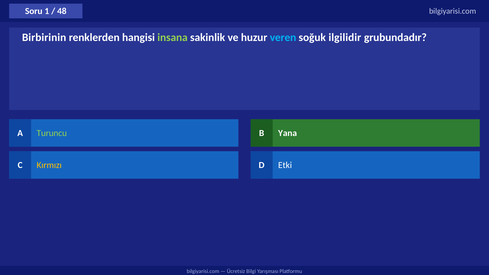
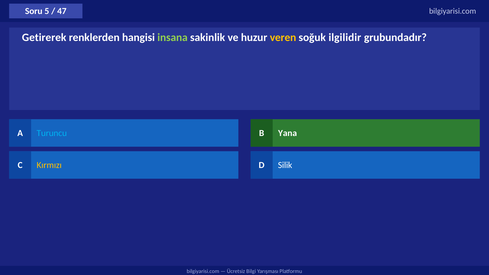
1: 1 -> 5 (47, 11)
48: 48 -> 47 (62, 11)
Birbirinin: Birbirinin -> Getirerek (44, 38)
veren colour: light blue -> yellow (283, 38)
Turuncu colour: light green -> light blue (52, 133)
Etki: Etki -> Silik (285, 165)
